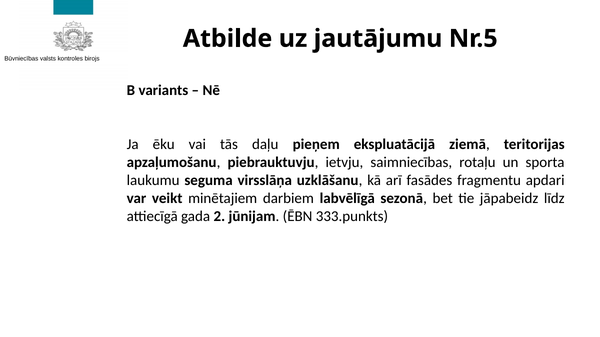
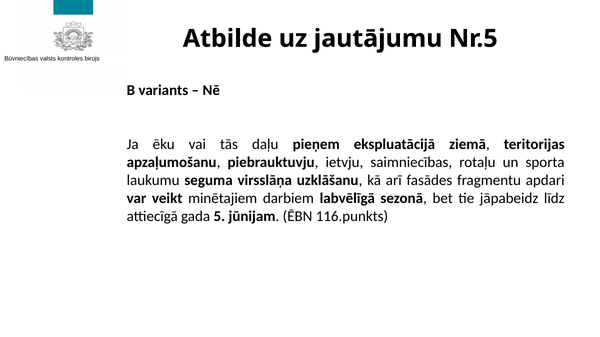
2: 2 -> 5 (219, 217)
333.punkts: 333.punkts -> 116.punkts (352, 217)
